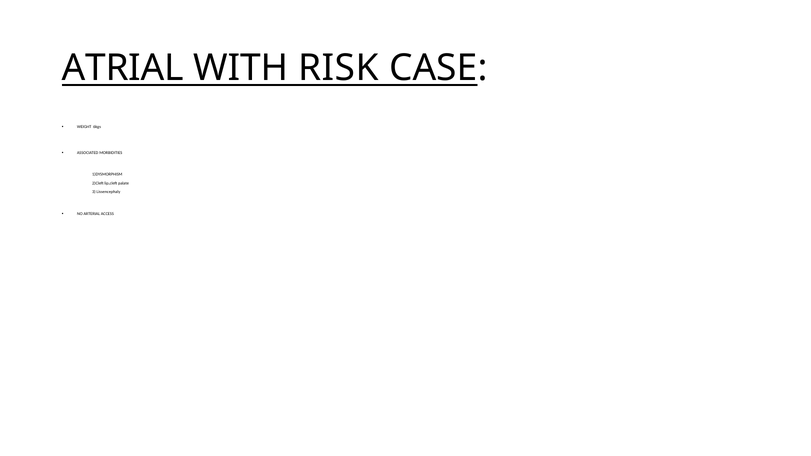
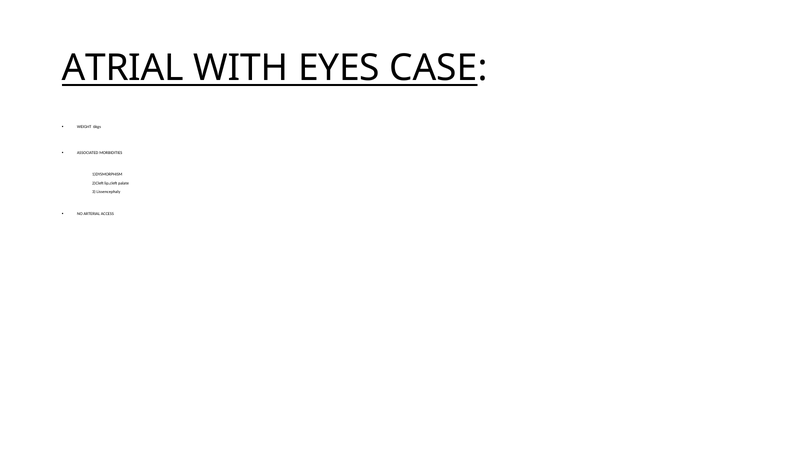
RISK: RISK -> EYES (339, 68)
